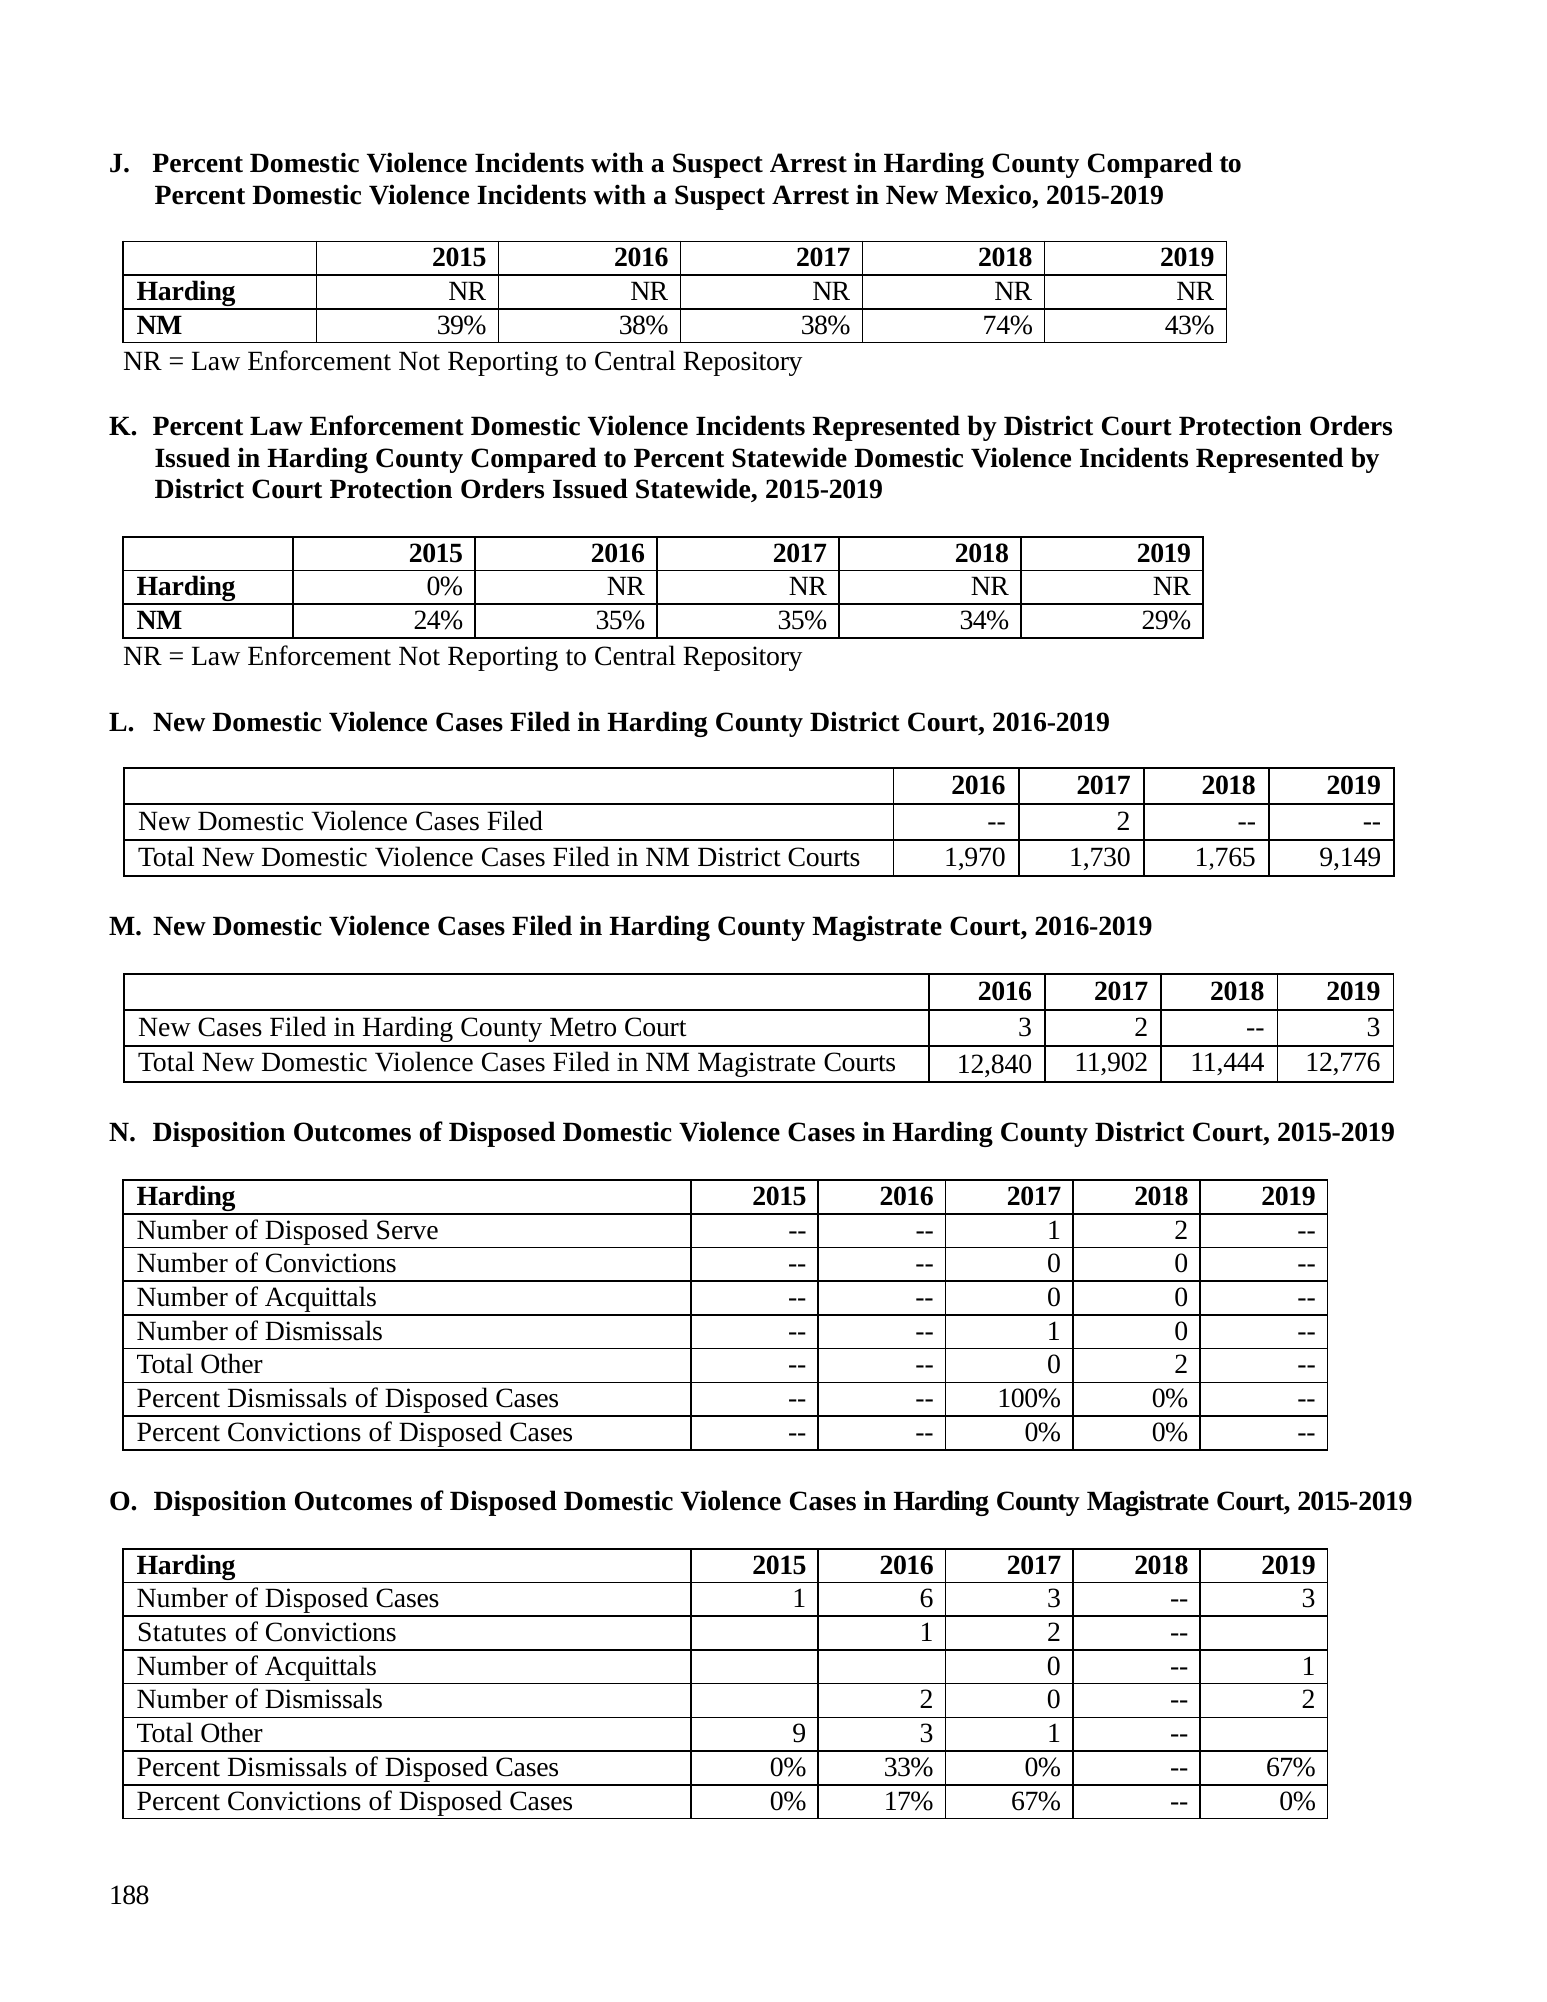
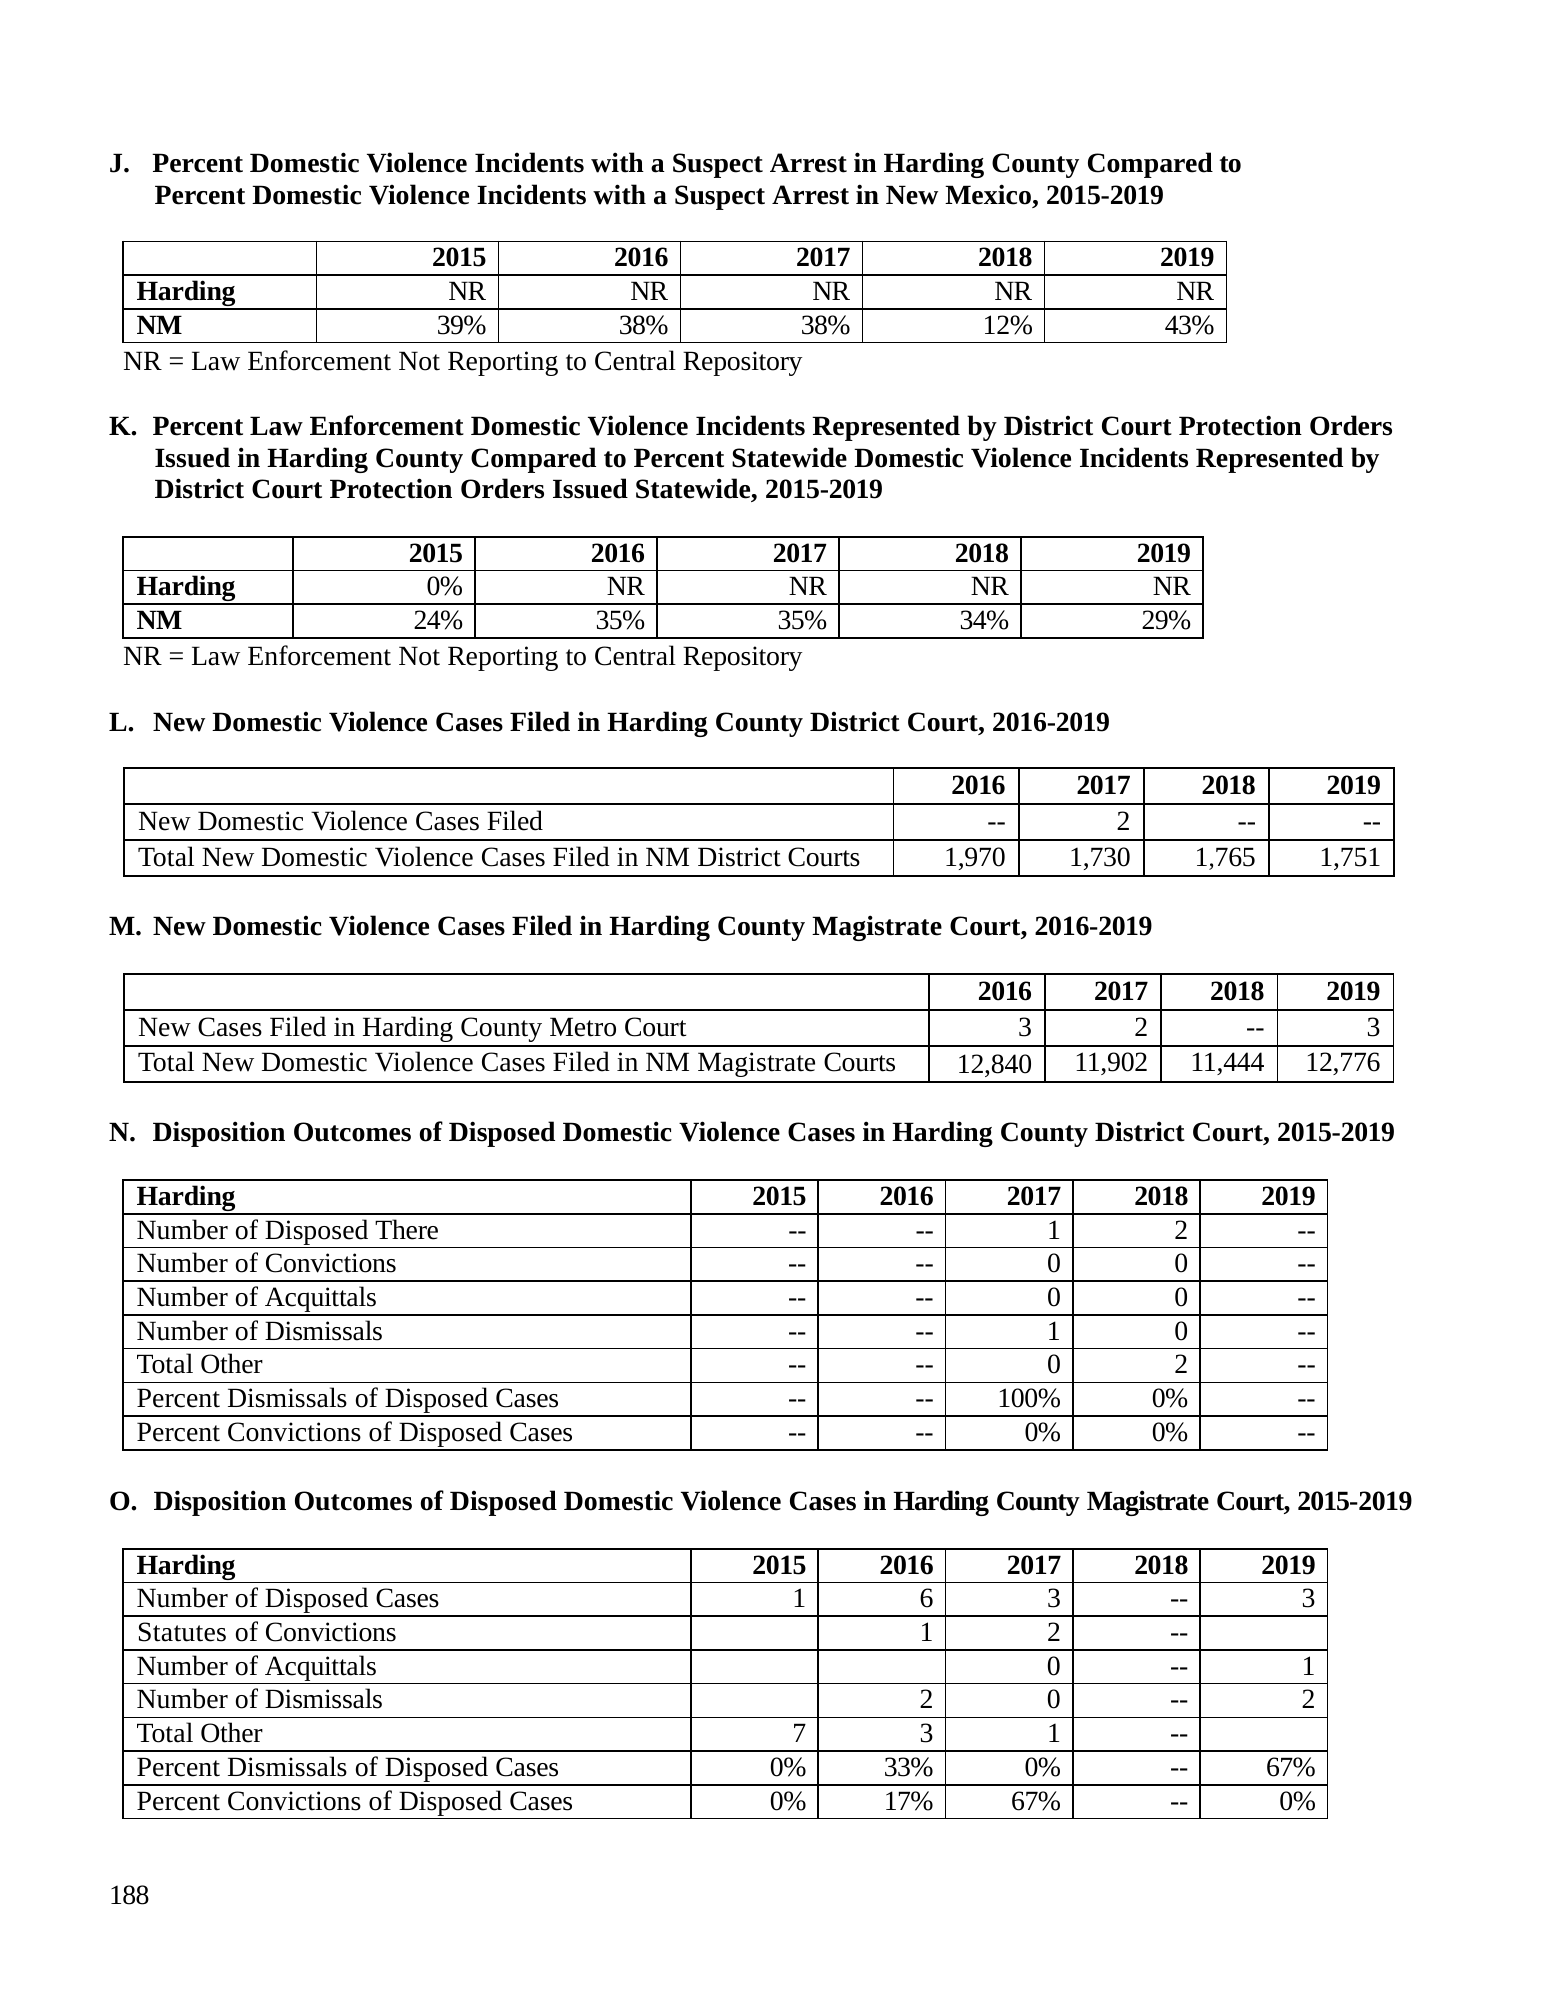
74%: 74% -> 12% (1008, 325)
9,149: 9,149 -> 1,751 (1350, 857)
Serve: Serve -> There (407, 1230)
9: 9 -> 7 (799, 1734)
